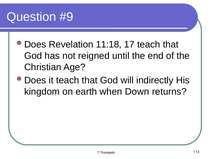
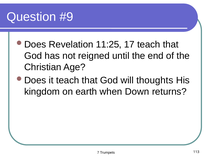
11:18: 11:18 -> 11:25 (109, 44)
indirectly: indirectly -> thoughts (155, 80)
